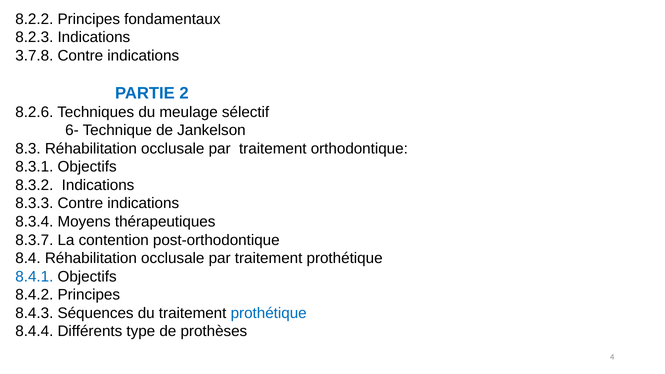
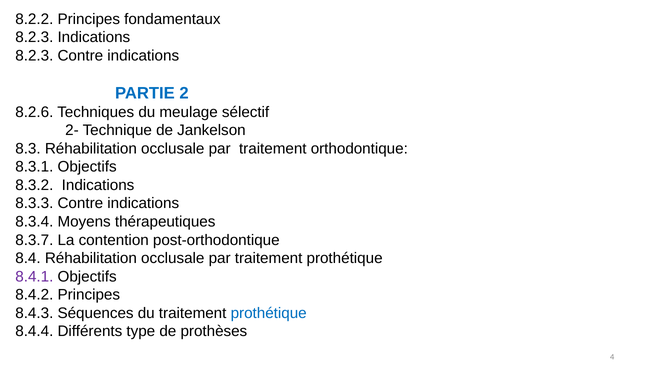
3.7.8: 3.7.8 -> 8.2.3 (34, 56)
6-: 6- -> 2- (72, 130)
8.4.1 colour: blue -> purple (34, 277)
